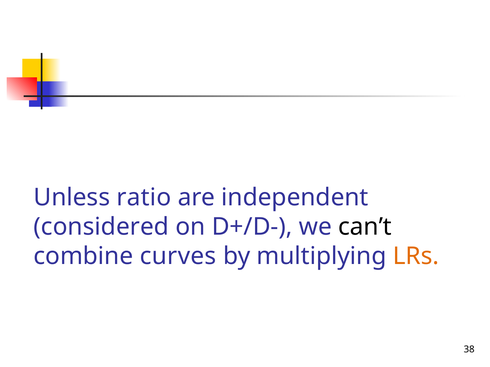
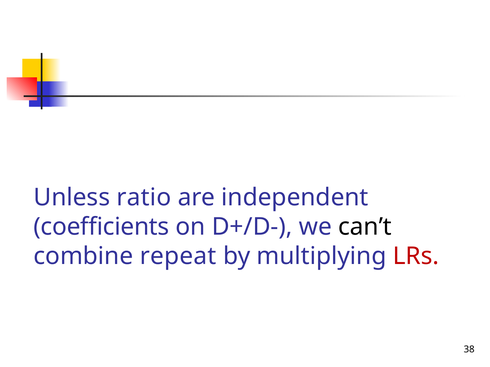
considered: considered -> coefficients (101, 227)
curves: curves -> repeat (178, 256)
LRs colour: orange -> red (416, 256)
